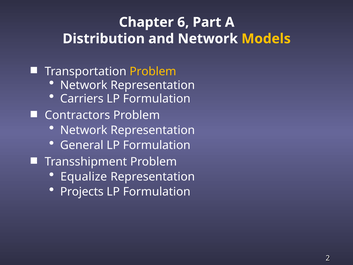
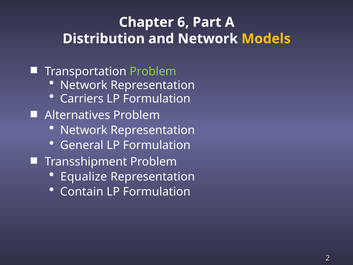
Problem colour: yellow -> light green (153, 71)
Contractors: Contractors -> Alternatives (77, 115)
Projects: Projects -> Contain (82, 192)
